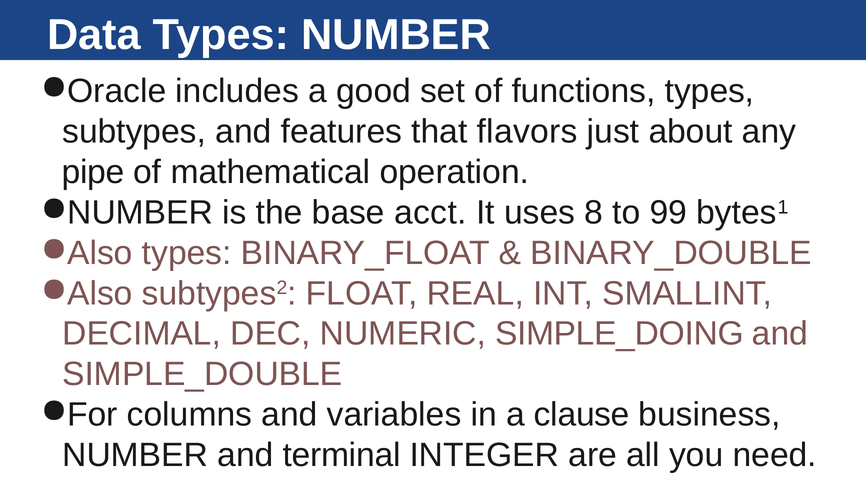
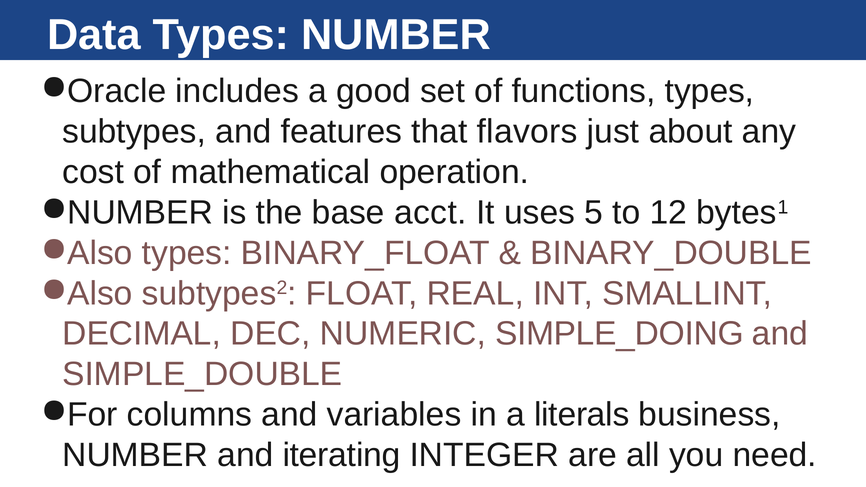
pipe: pipe -> cost (93, 172)
8: 8 -> 5 (594, 213)
99: 99 -> 12 (668, 213)
clause: clause -> literals (582, 415)
terminal: terminal -> iterating (342, 455)
